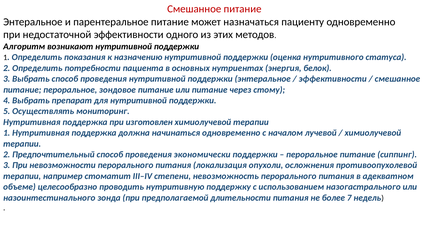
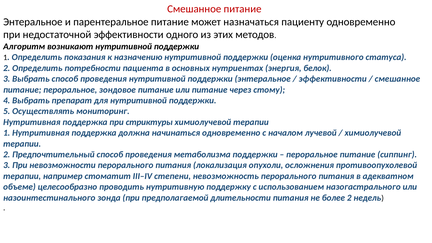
изготовлен: изготовлен -> стриктуры (149, 122)
экономически: экономически -> метаболизма (202, 155)
более 7: 7 -> 2 (349, 198)
